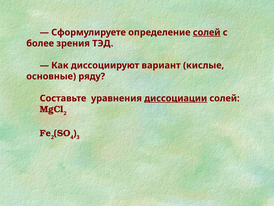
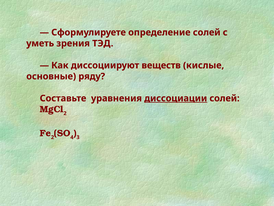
солей underline: present -> none (207, 32)
более: более -> уметь (40, 43)
вариант: вариант -> веществ (161, 65)
